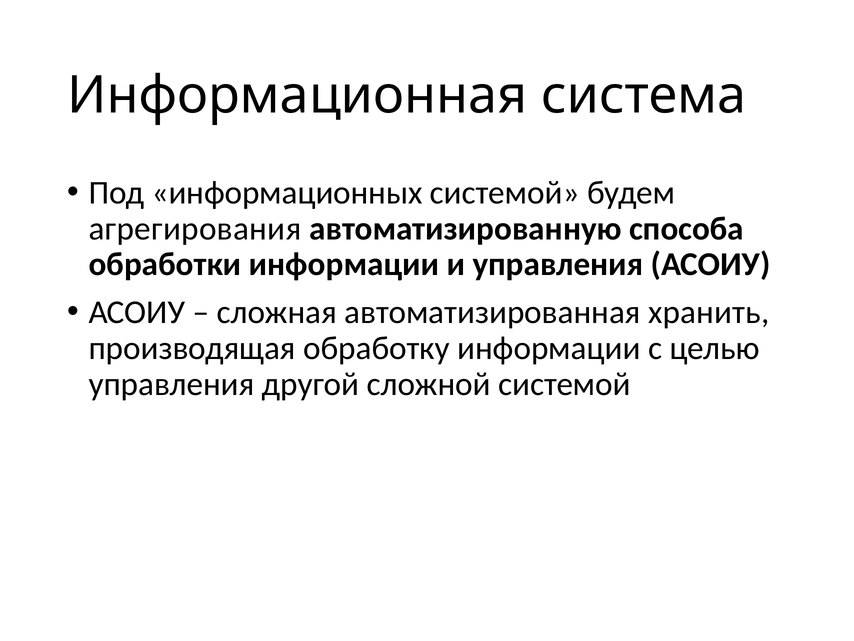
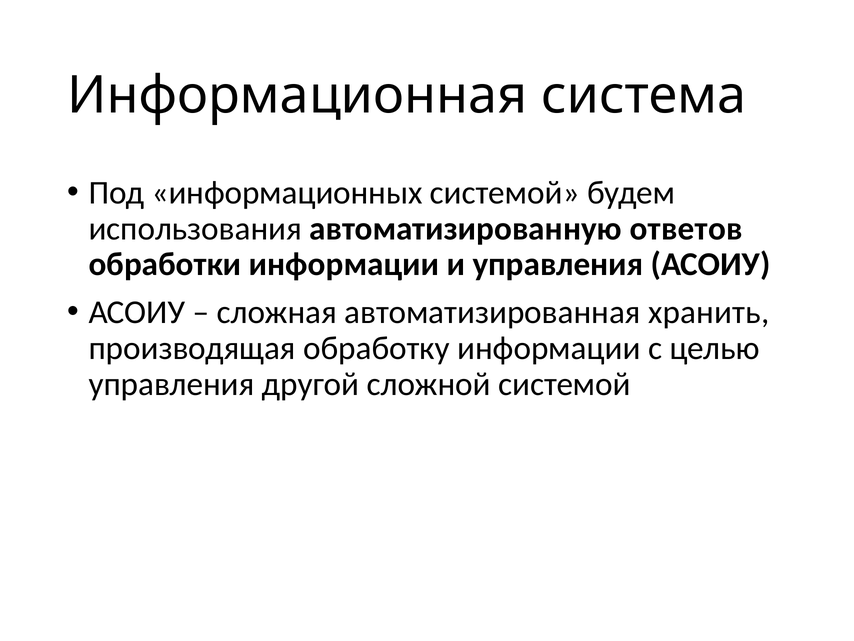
агрегирования: агрегирования -> использования (195, 228)
способа: способа -> ответов (686, 228)
